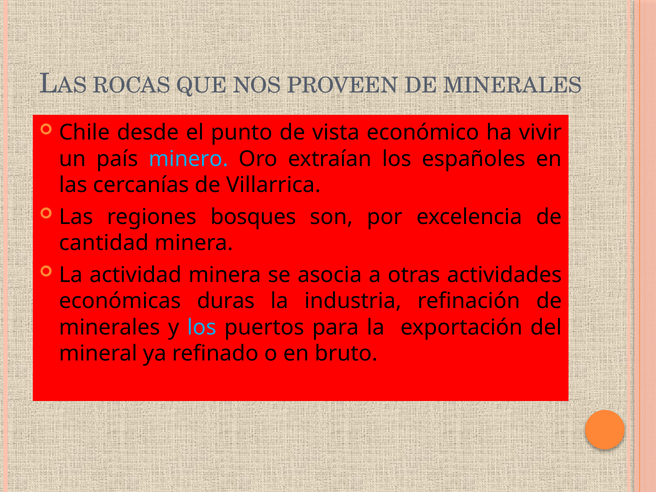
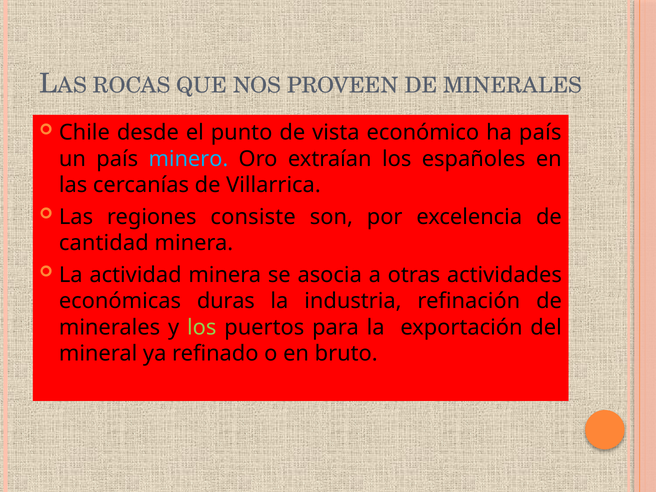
ha vivir: vivir -> país (540, 133)
bosques: bosques -> consiste (253, 217)
los colour: light blue -> light green (202, 327)
